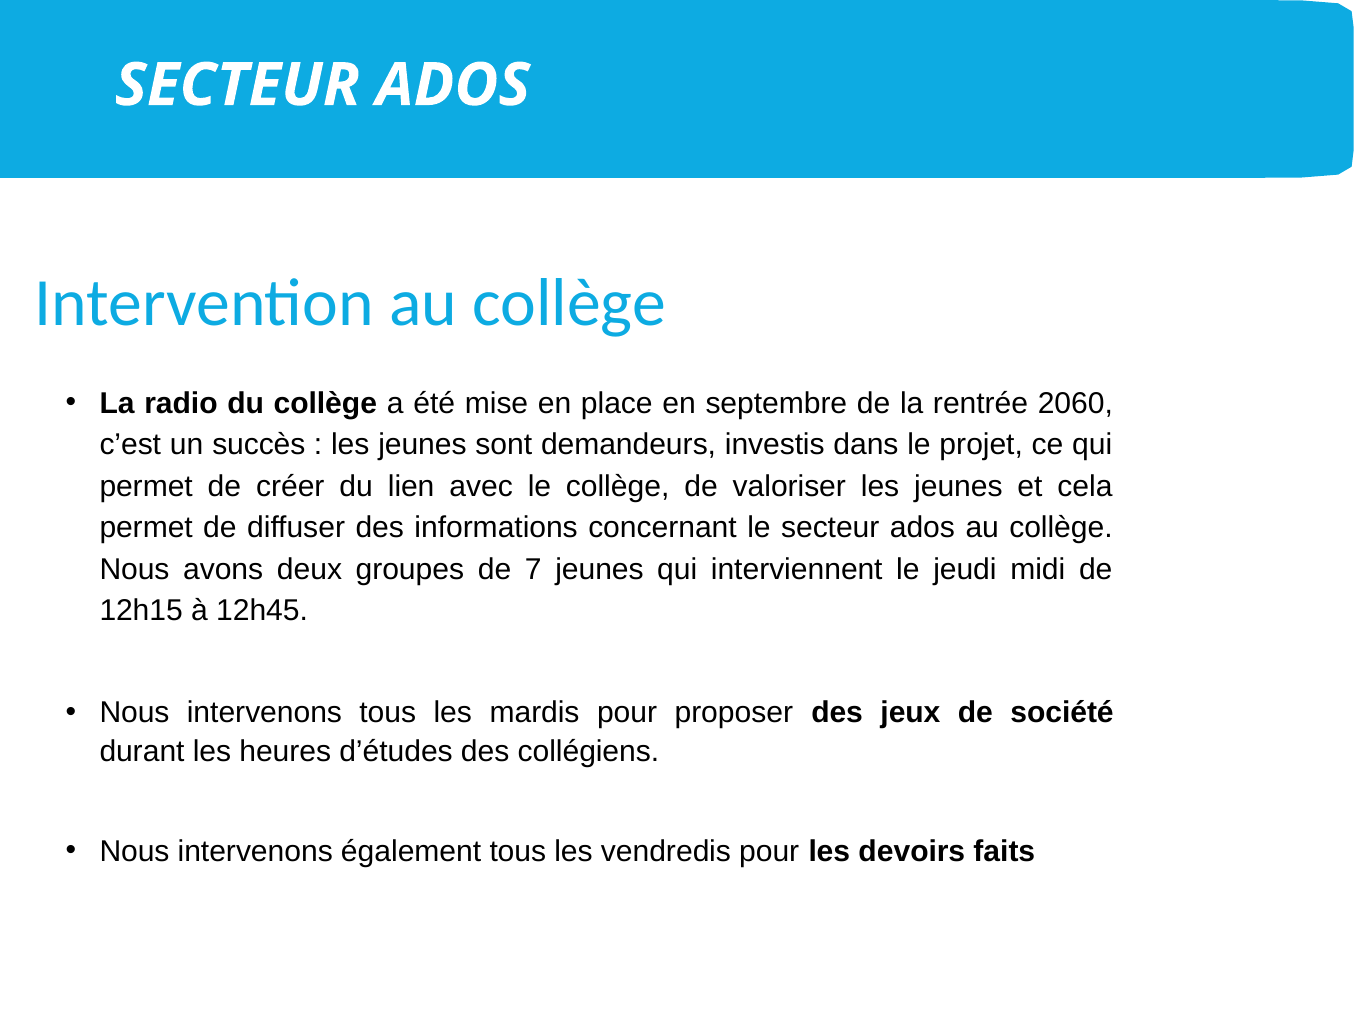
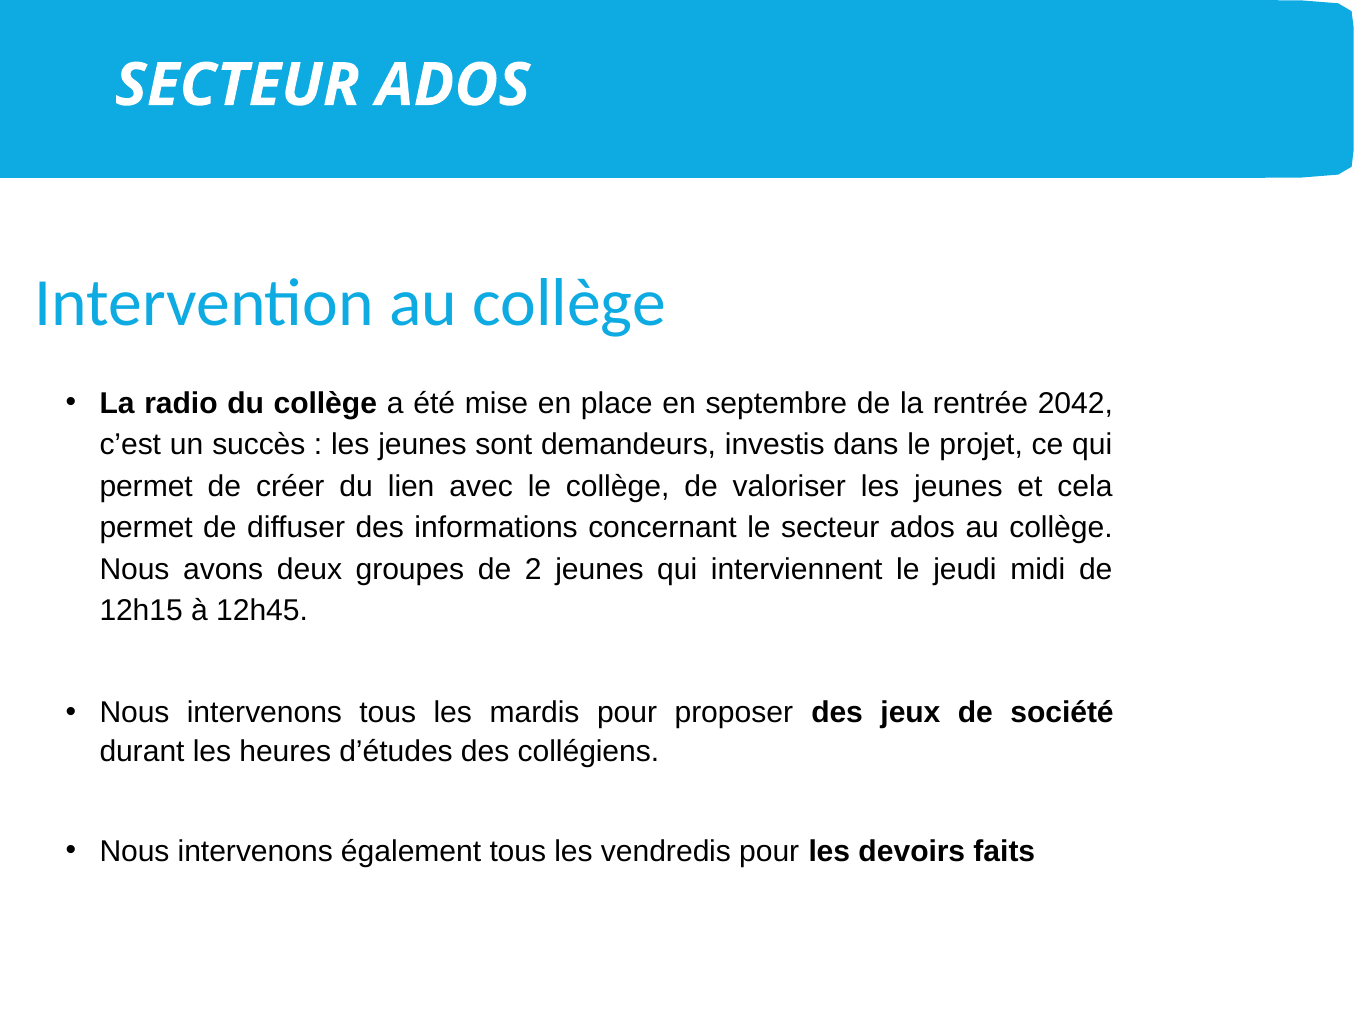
2060: 2060 -> 2042 (1075, 403)
7: 7 -> 2 (533, 569)
